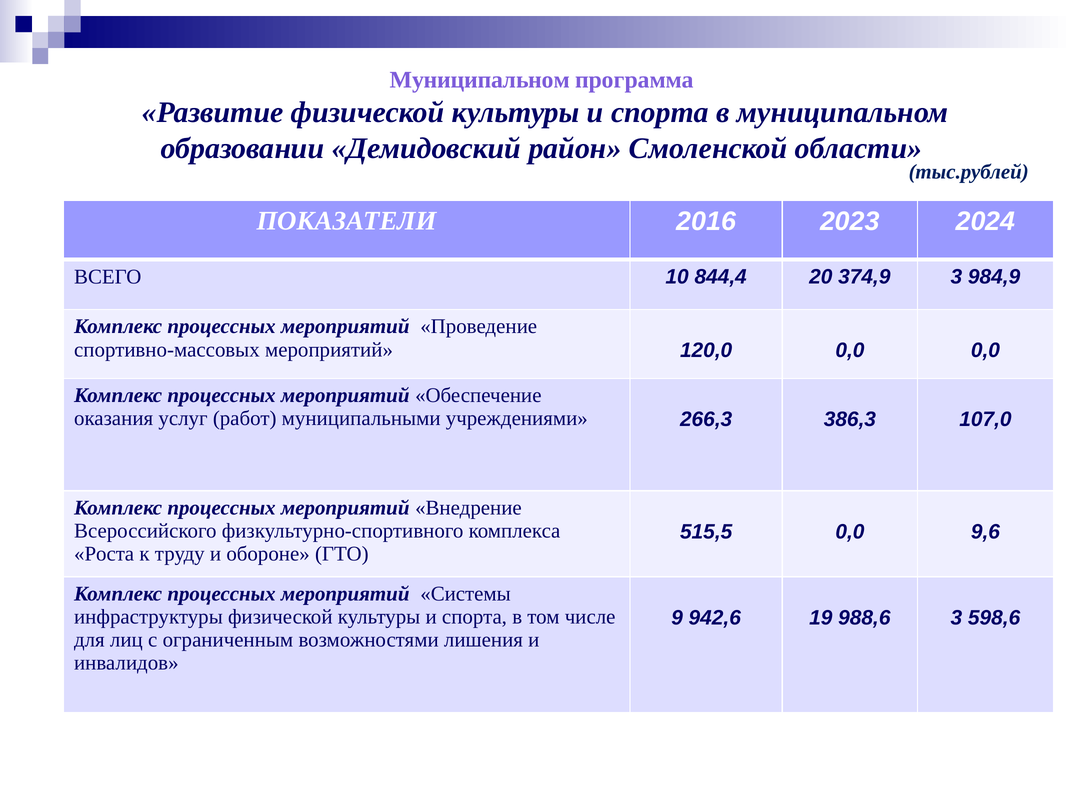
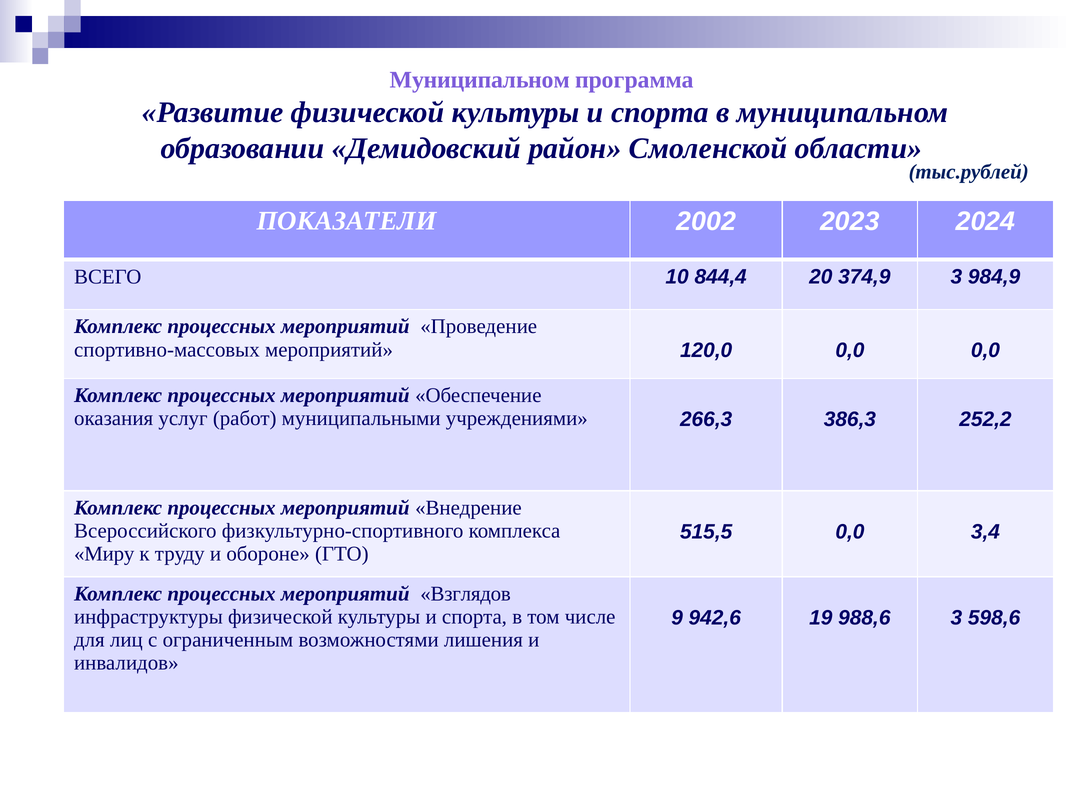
2016: 2016 -> 2002 (706, 221)
107,0: 107,0 -> 252,2 (985, 420)
9,6: 9,6 -> 3,4 (985, 532)
Роста: Роста -> Миру (104, 554)
Системы: Системы -> Взглядов (466, 594)
